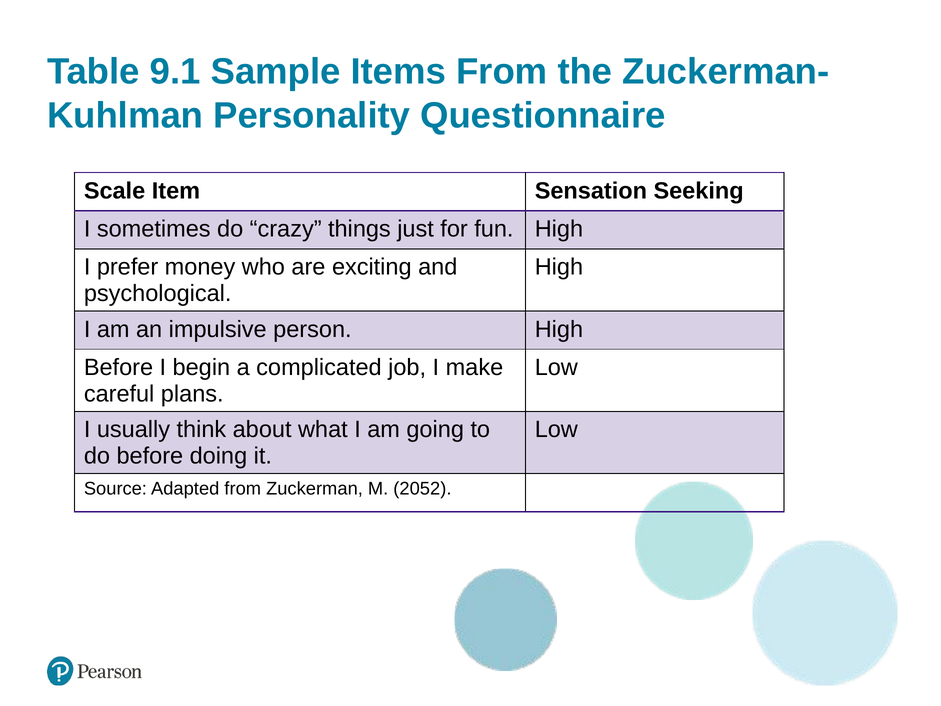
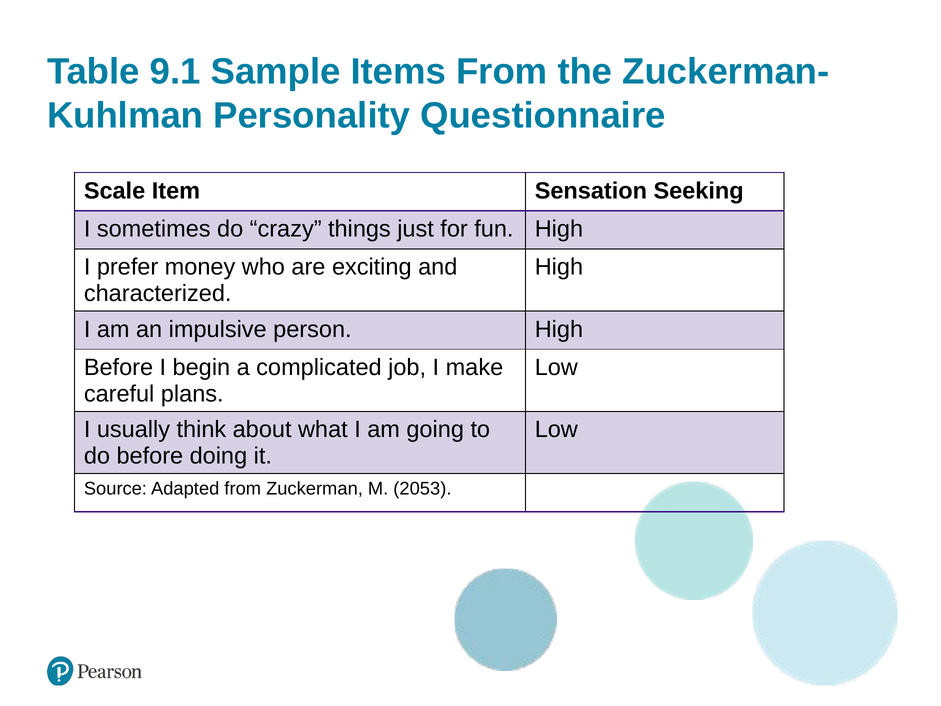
psychological: psychological -> characterized (158, 293)
2052: 2052 -> 2053 (422, 489)
